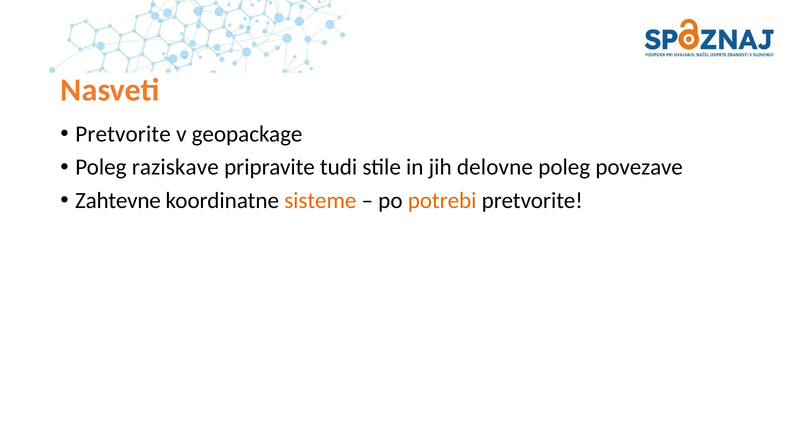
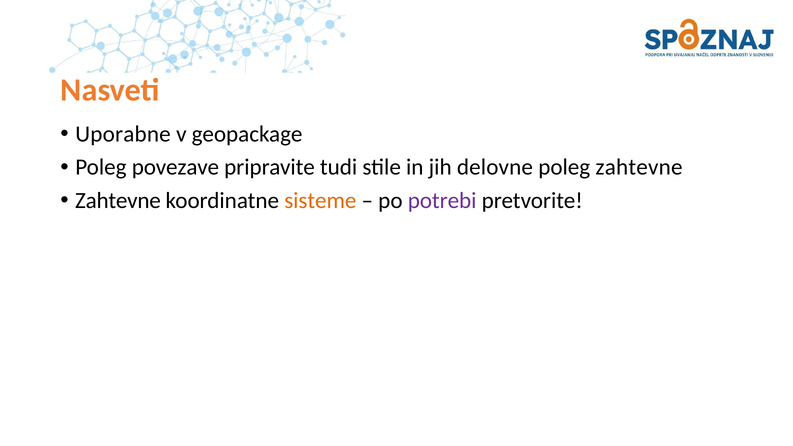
Pretvorite: Pretvorite -> Uporabne (123, 134)
raziskave: raziskave -> povezave (175, 167)
poleg povezave: povezave -> zahtevne (639, 167)
potrebi colour: orange -> purple (442, 201)
